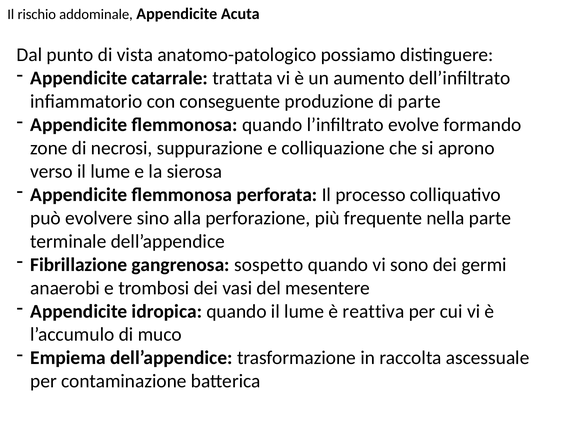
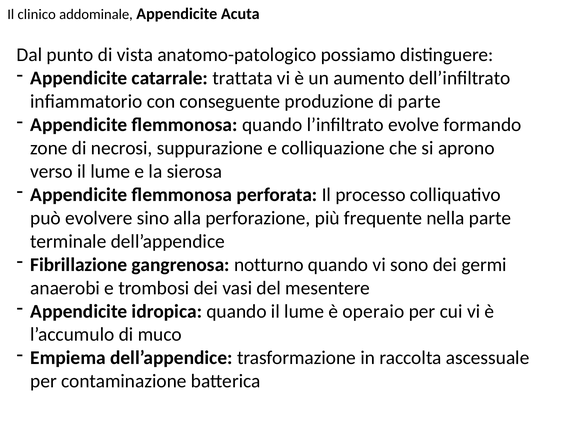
rischio: rischio -> clinico (37, 14)
sospetto: sospetto -> notturno (269, 264)
reattiva: reattiva -> operaio (373, 311)
